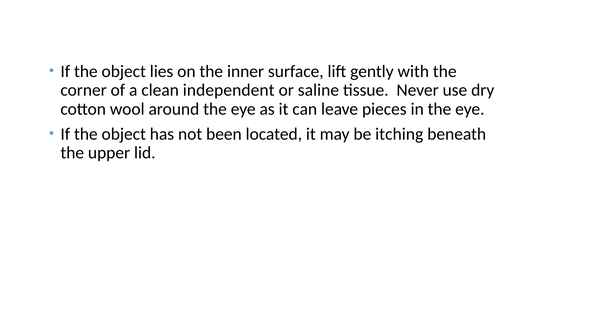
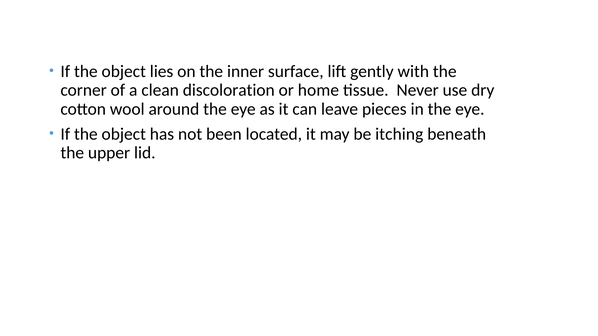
independent: independent -> discoloration (229, 90)
saline: saline -> home (318, 90)
